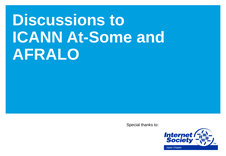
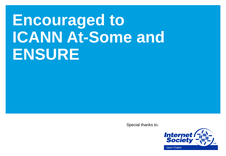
Discussions: Discussions -> Encouraged (59, 20)
AFRALO: AFRALO -> ENSURE (46, 55)
